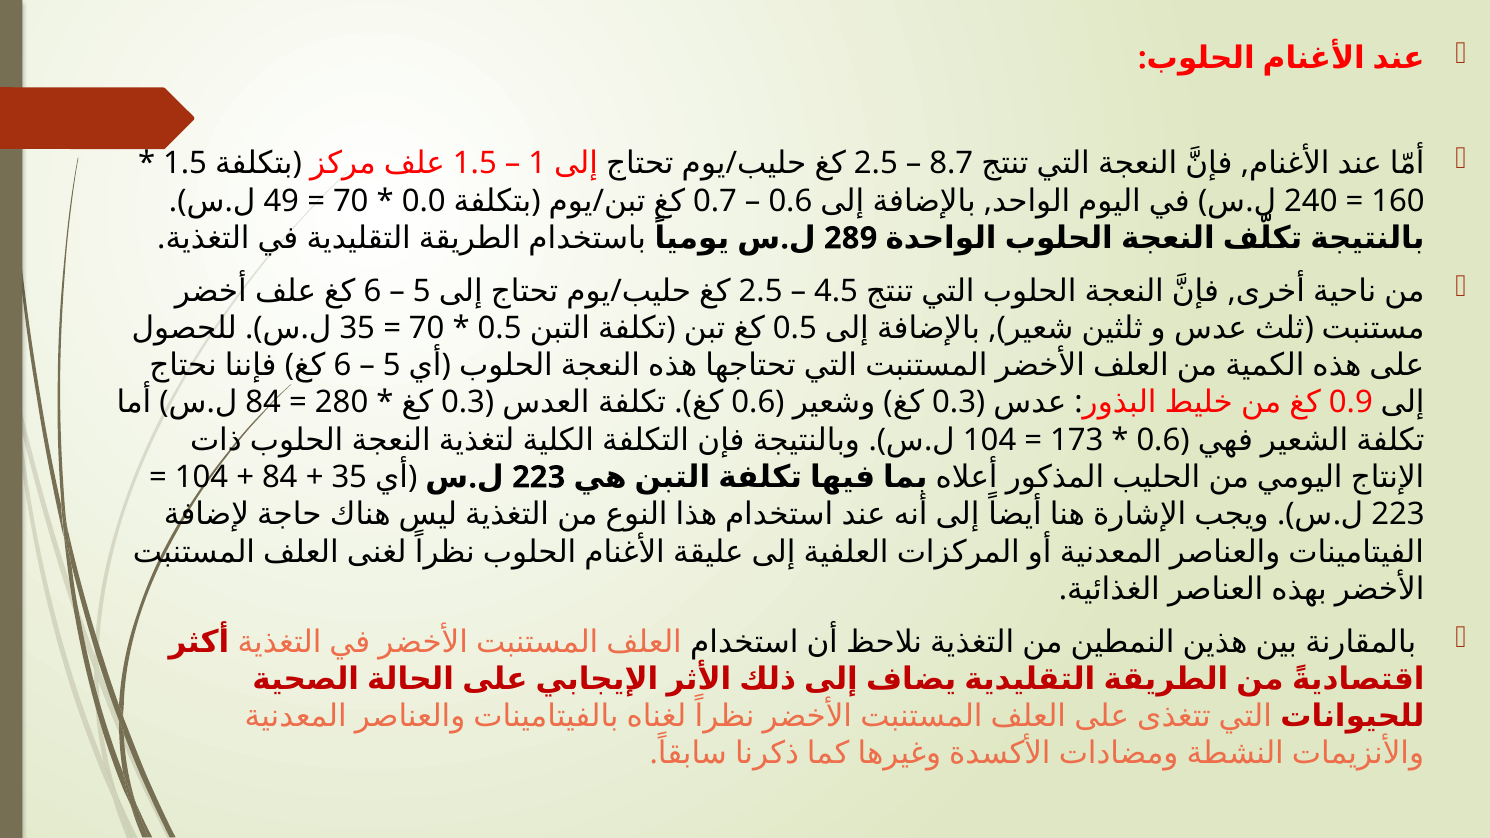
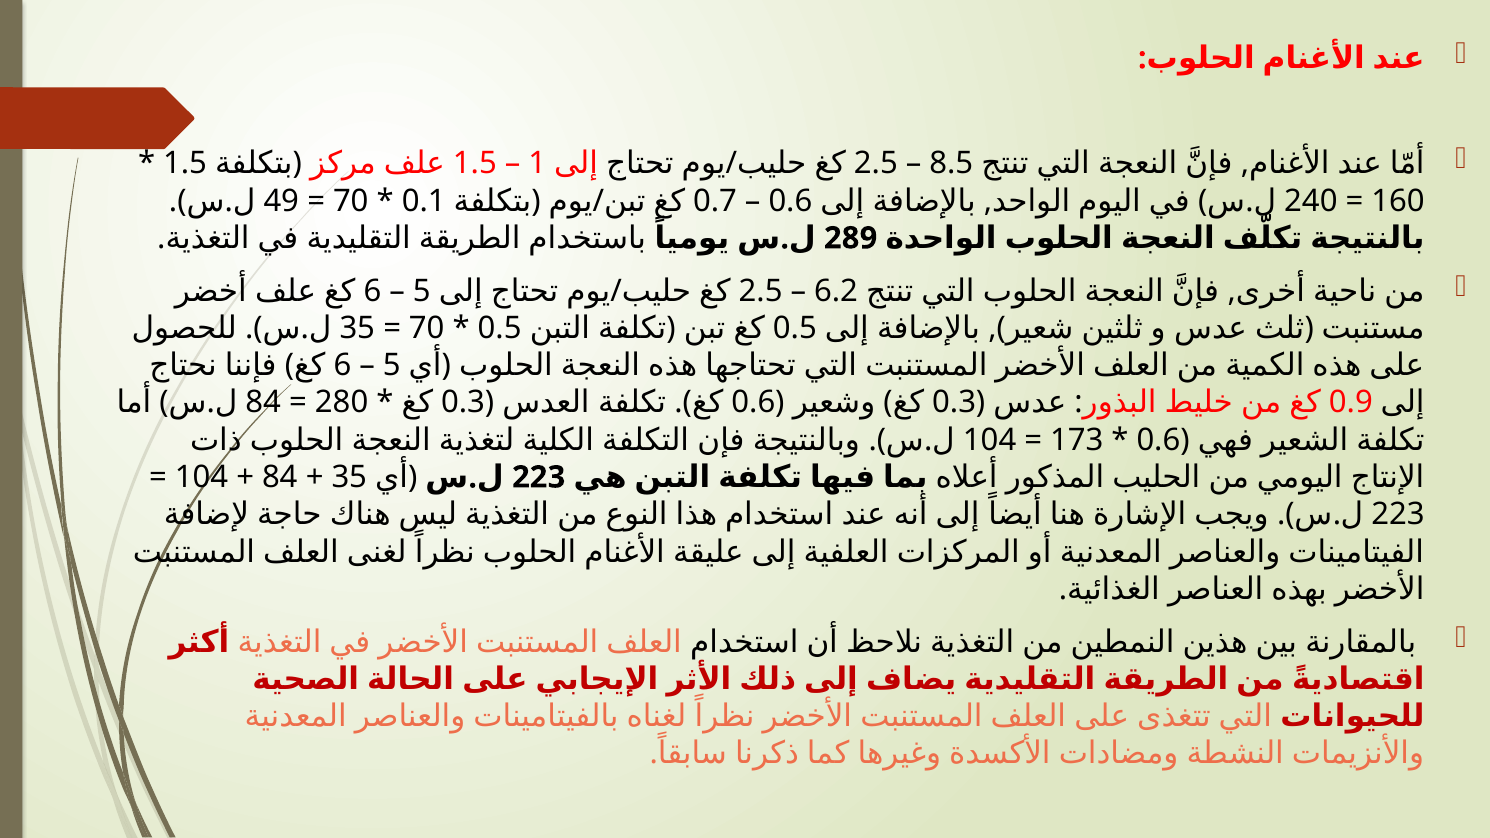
8.7: 8.7 -> 8.5 (951, 164)
0.0: 0.0 -> 0.1 (424, 201)
4.5: 4.5 -> 6.2 (836, 291)
